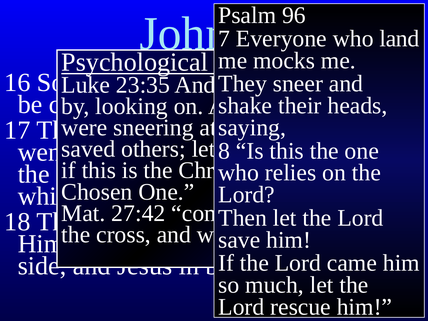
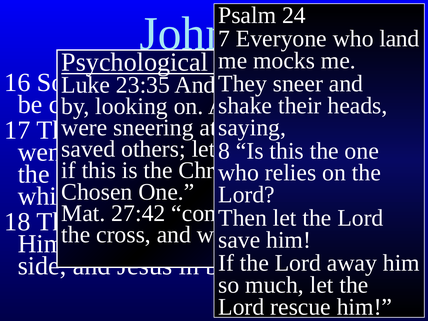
96: 96 -> 24 (294, 15)
came: came -> away (352, 263)
